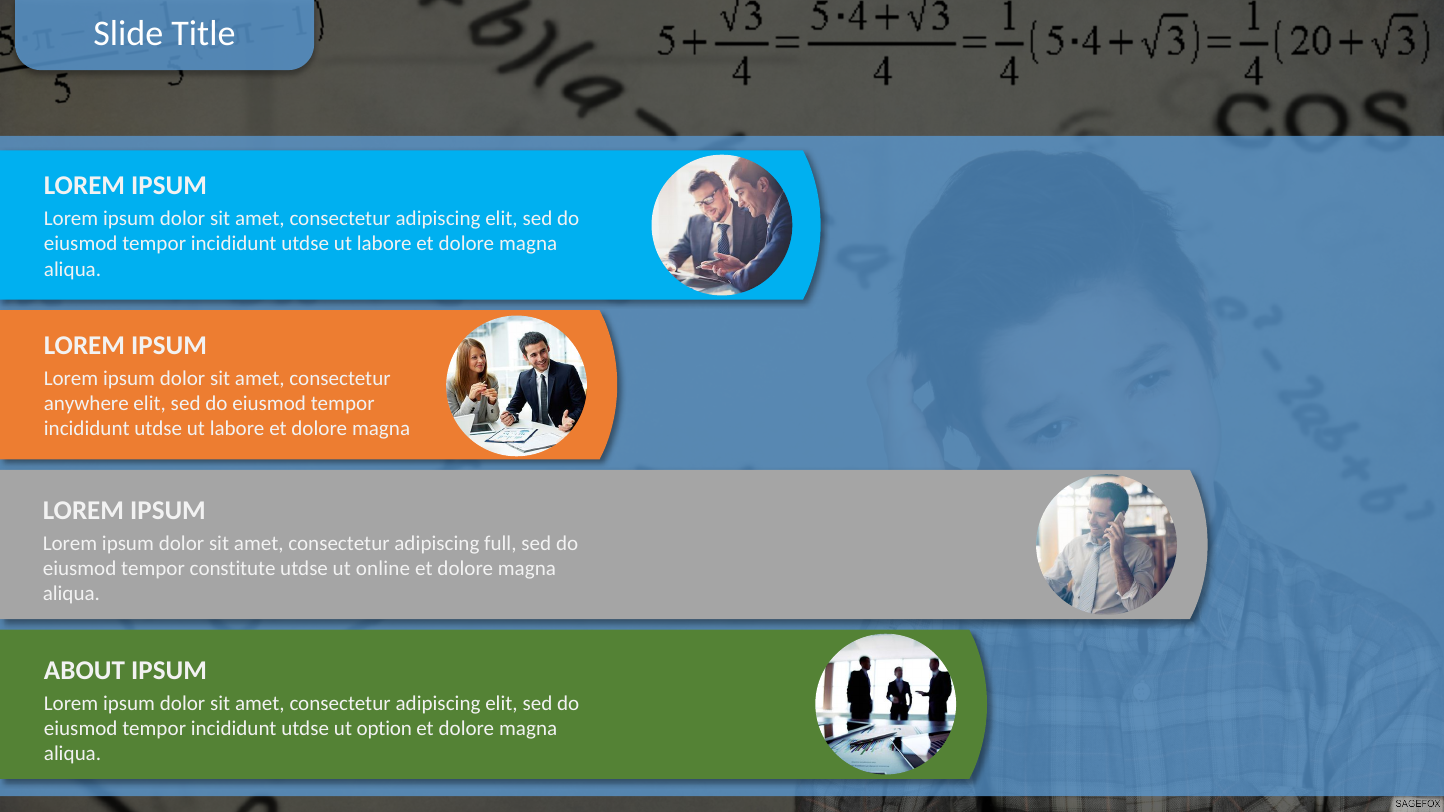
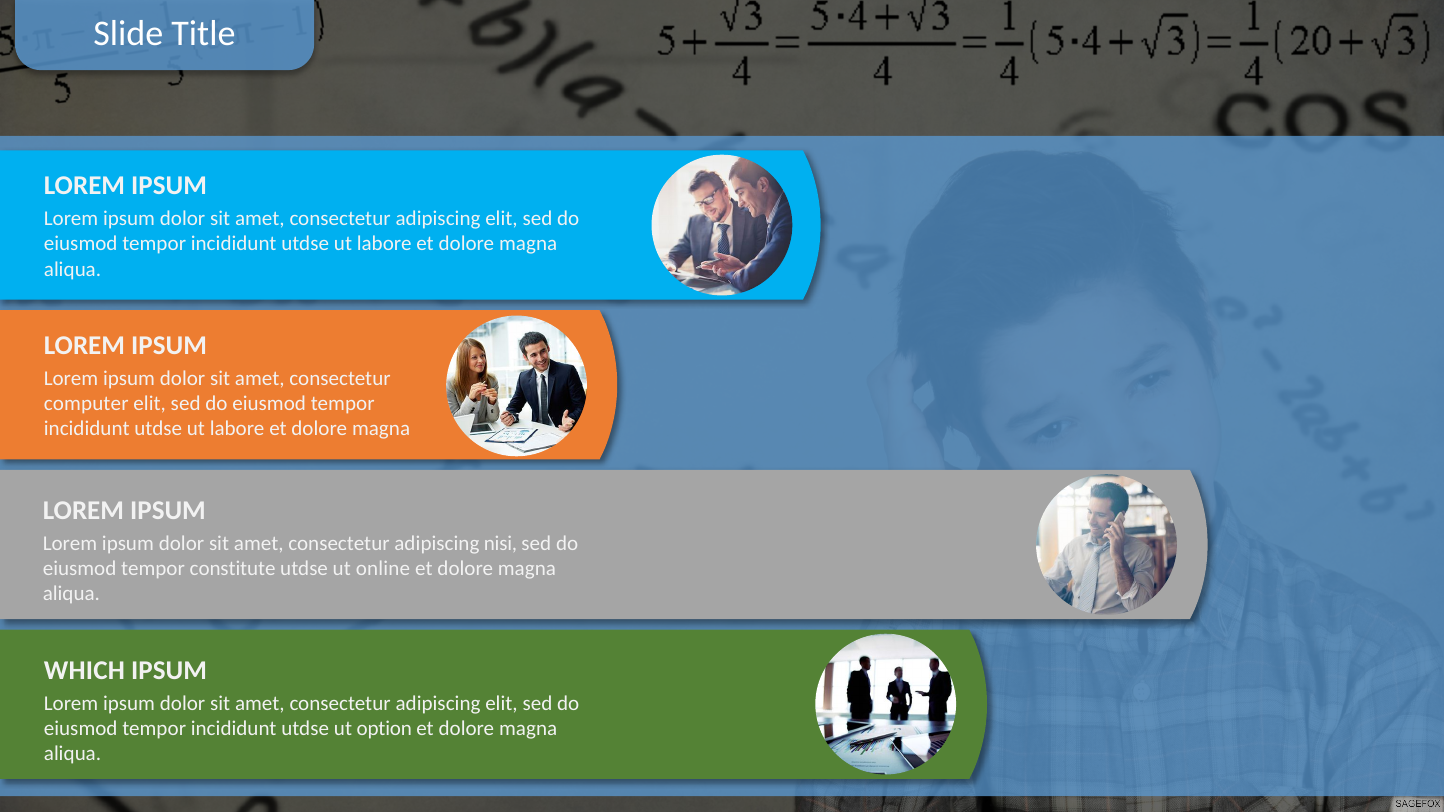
anywhere: anywhere -> computer (86, 404)
full: full -> nisi (500, 544)
ABOUT: ABOUT -> WHICH (84, 671)
